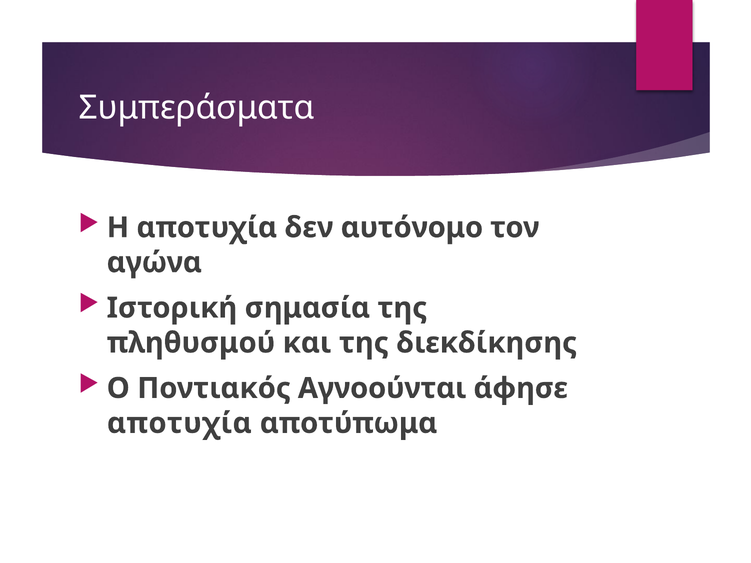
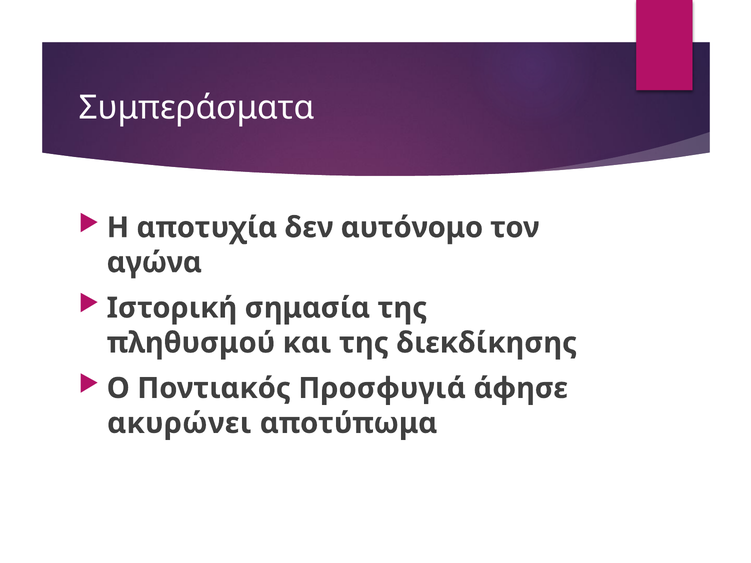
Αγνοούνται: Αγνοούνται -> Προσφυγιά (382, 388)
αποτυχία: αποτυχία -> ακυρώνει (179, 423)
